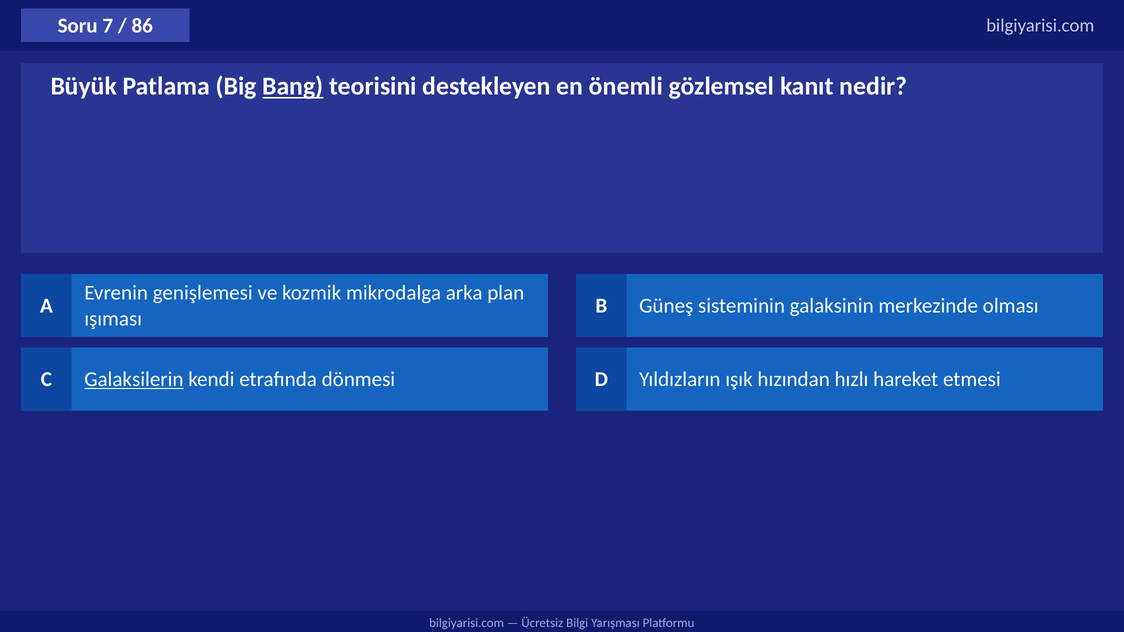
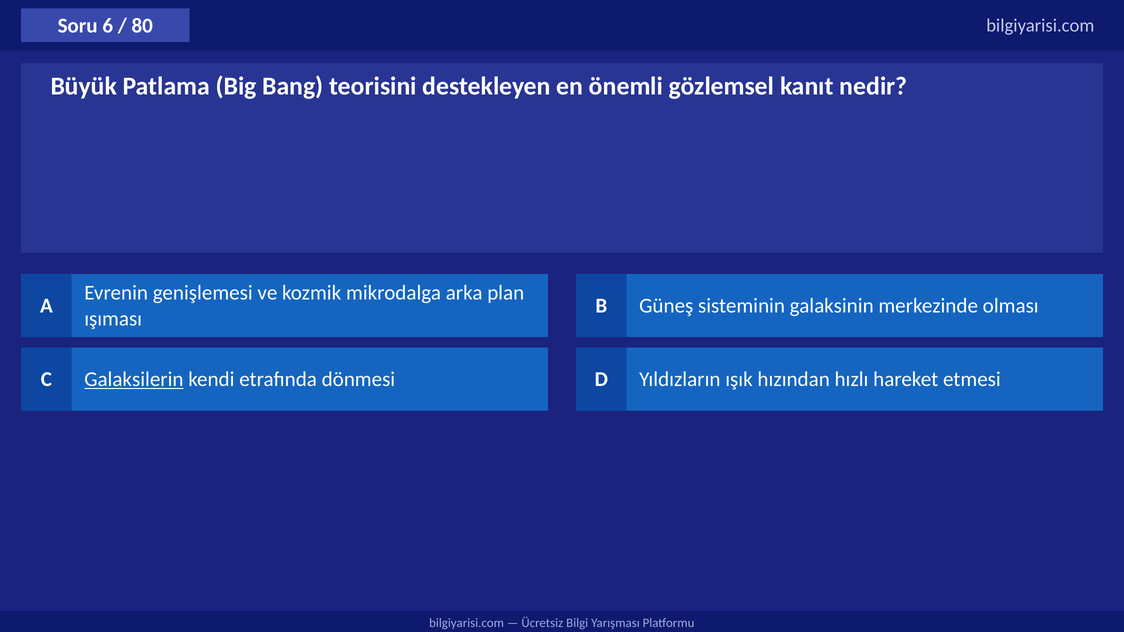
7: 7 -> 6 (108, 26)
86: 86 -> 80 (142, 26)
Bang underline: present -> none (293, 87)
